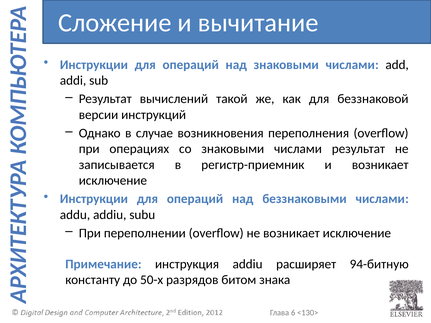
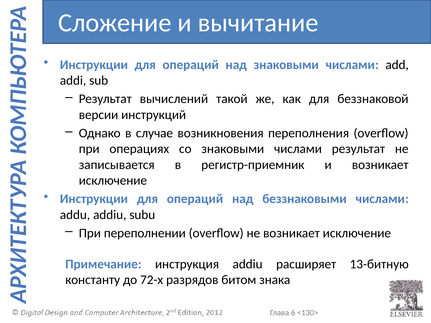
94-битную: 94-битную -> 13-битную (379, 264)
50-х: 50-х -> 72-х (152, 280)
